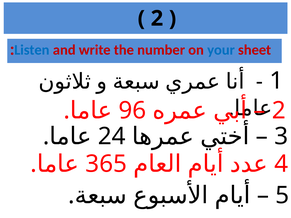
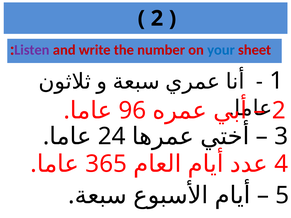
Listen colour: blue -> purple (32, 50)
